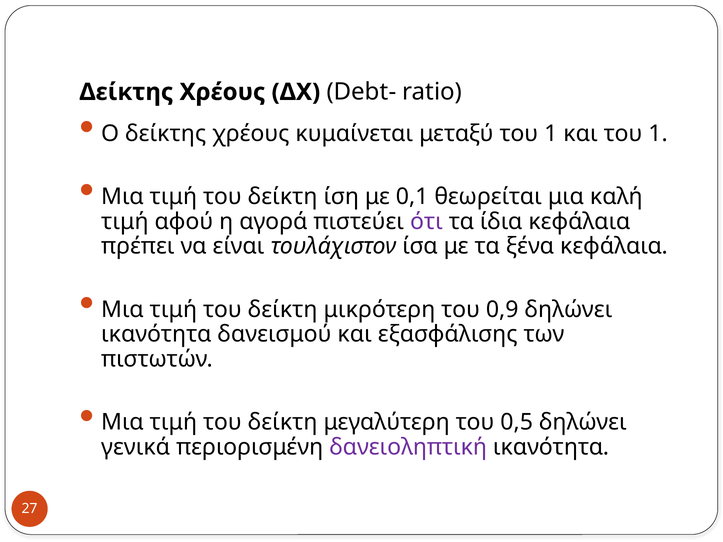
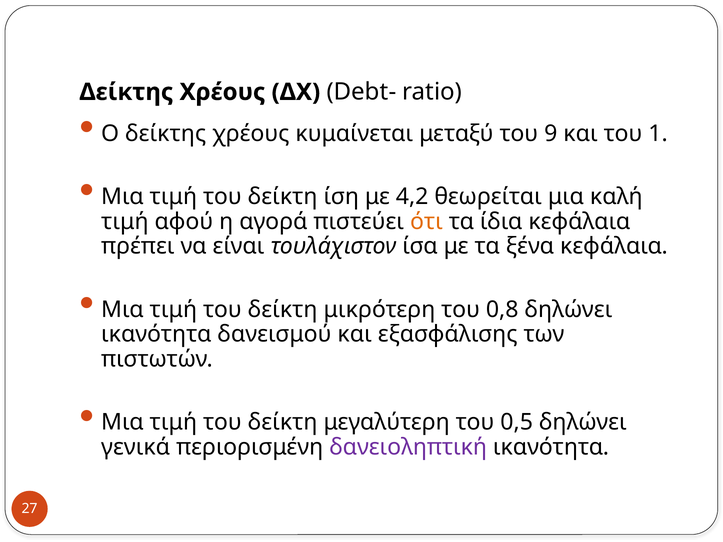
μεταξύ του 1: 1 -> 9 (551, 134)
0,1: 0,1 -> 4,2 (412, 197)
ότι colour: purple -> orange (426, 222)
0,9: 0,9 -> 0,8 (502, 310)
